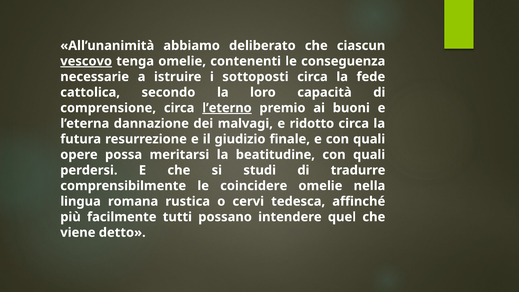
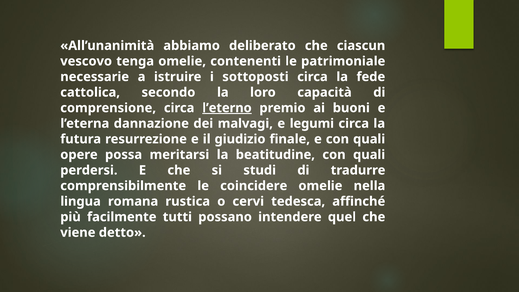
vescovo underline: present -> none (86, 61)
conseguenza: conseguenza -> patrimoniale (343, 61)
ridotto: ridotto -> legumi (312, 123)
